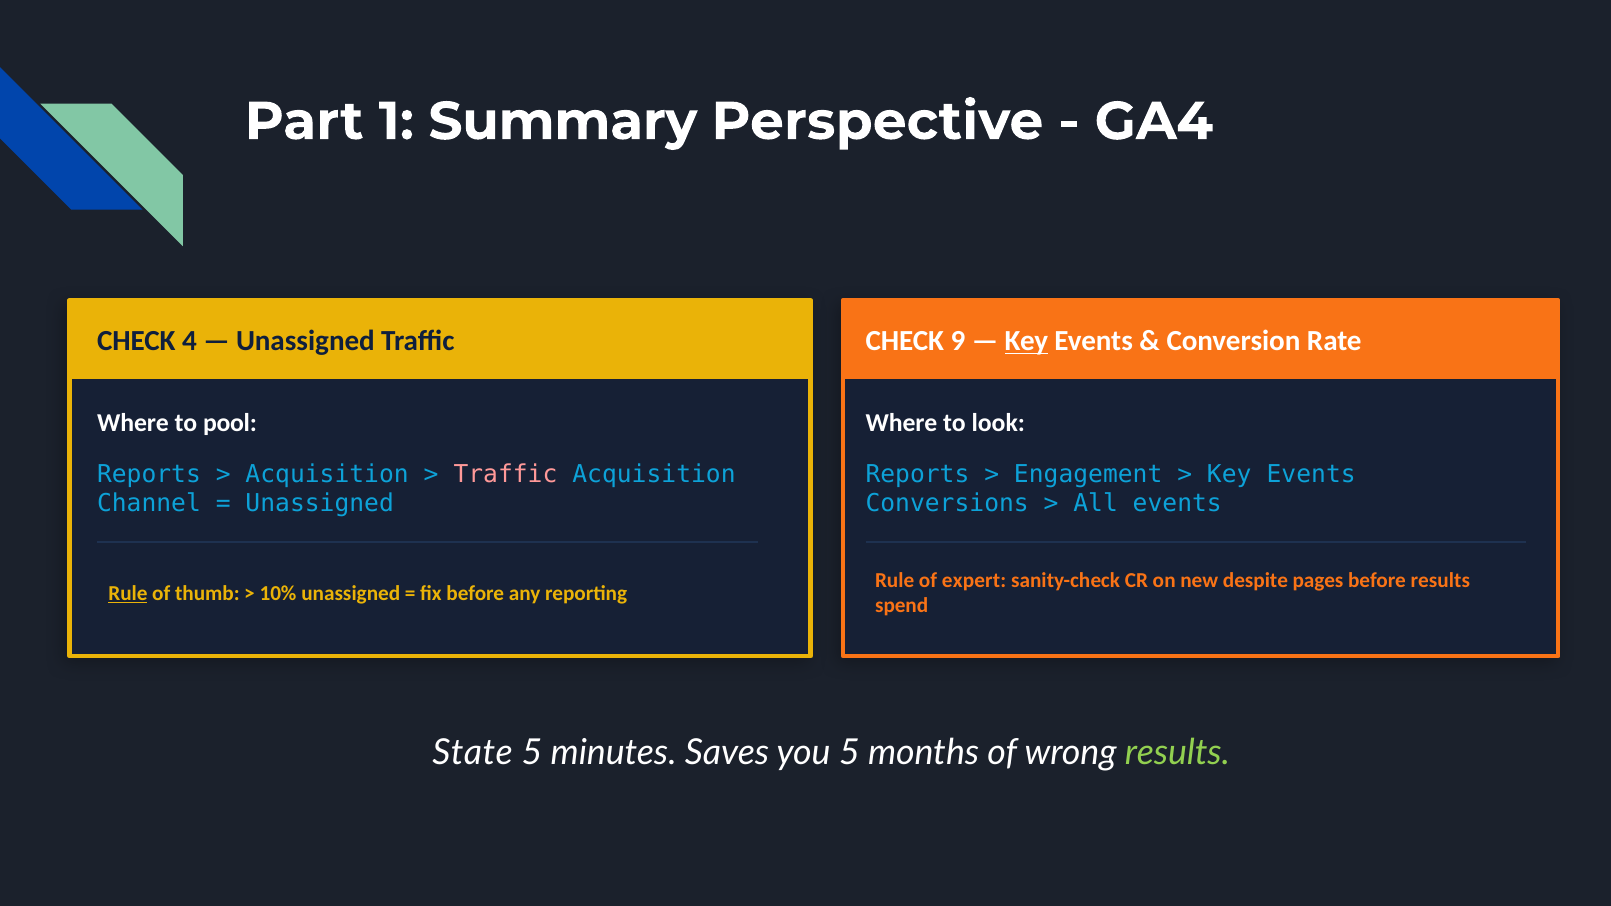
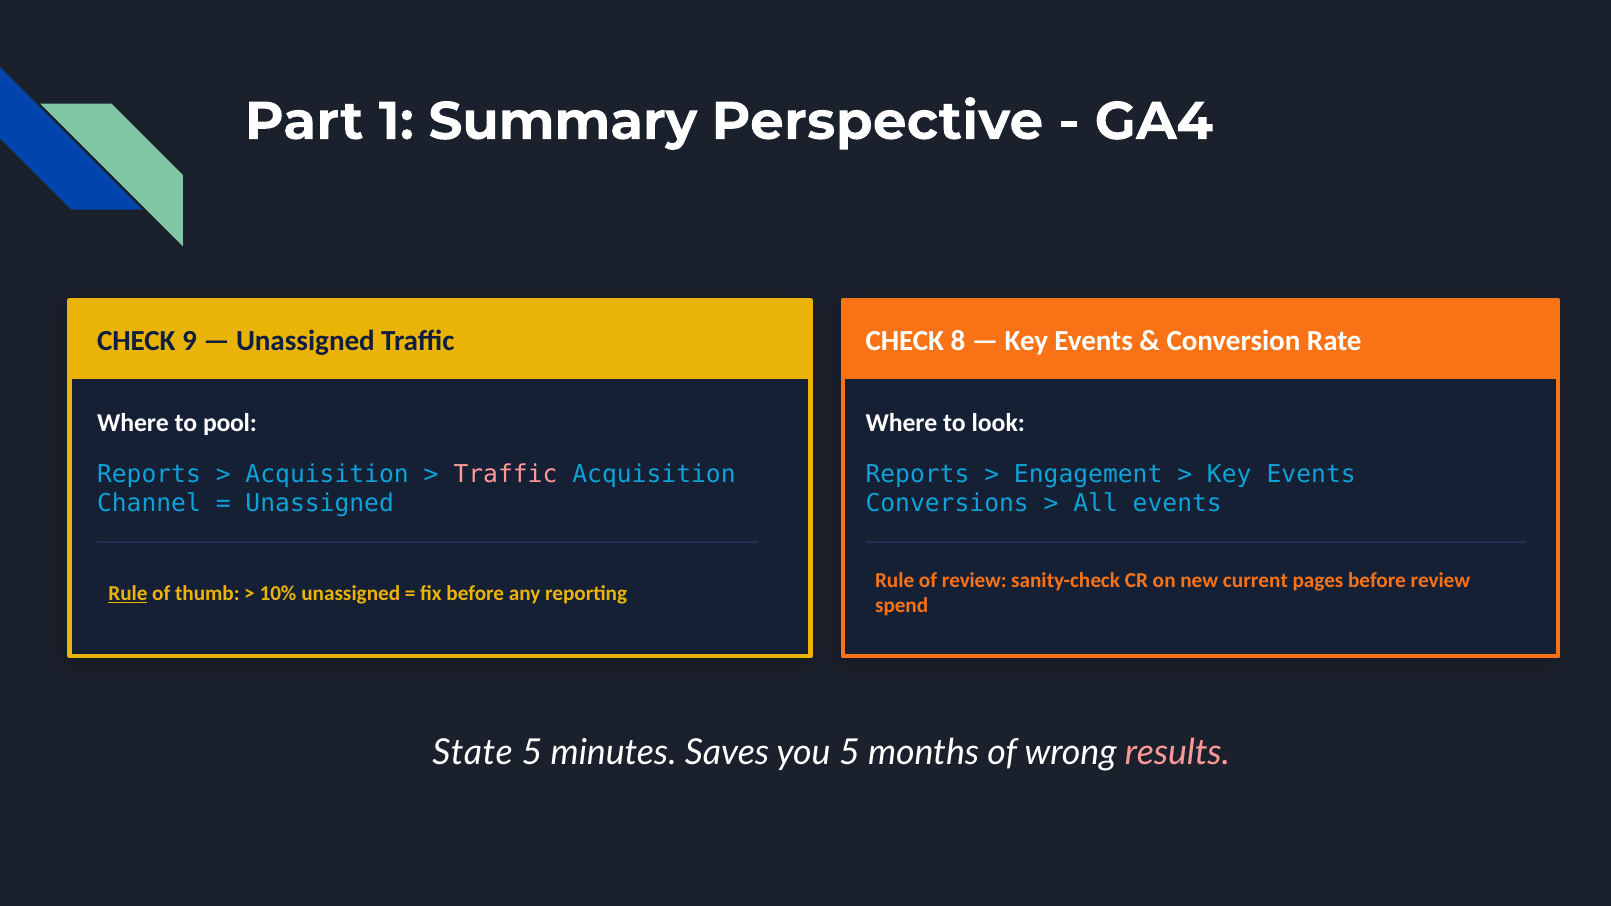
4: 4 -> 9 (190, 341)
9: 9 -> 8 (958, 341)
Key underline: present -> none (1026, 341)
of expert: expert -> review (974, 581)
despite: despite -> current (1255, 581)
before results: results -> review (1440, 581)
results colour: light green -> pink (1177, 753)
